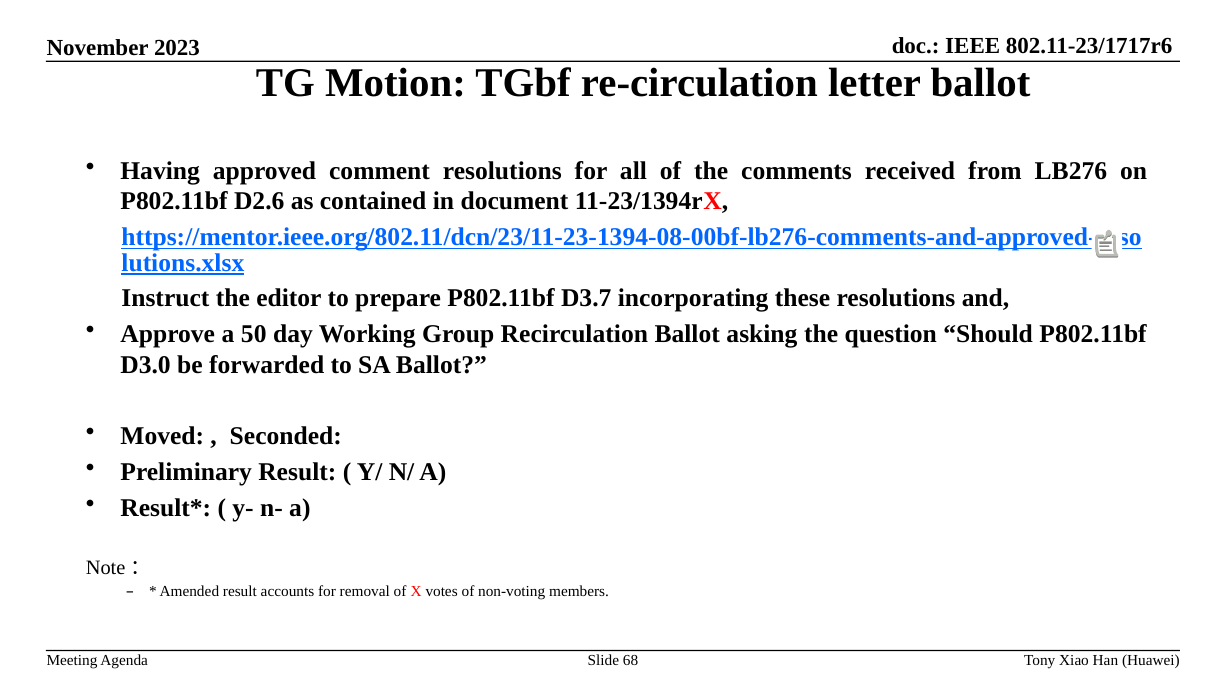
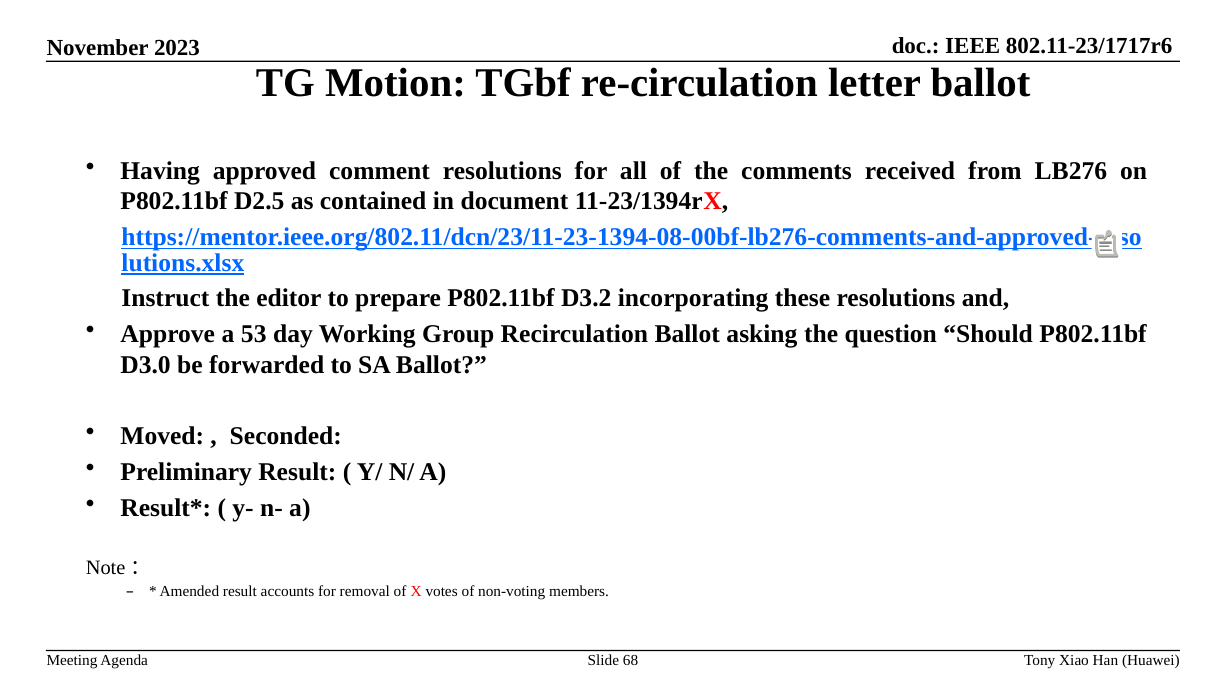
D2.6: D2.6 -> D2.5 (259, 202)
D3.7: D3.7 -> D3.2 (586, 299)
50: 50 -> 53 (254, 334)
